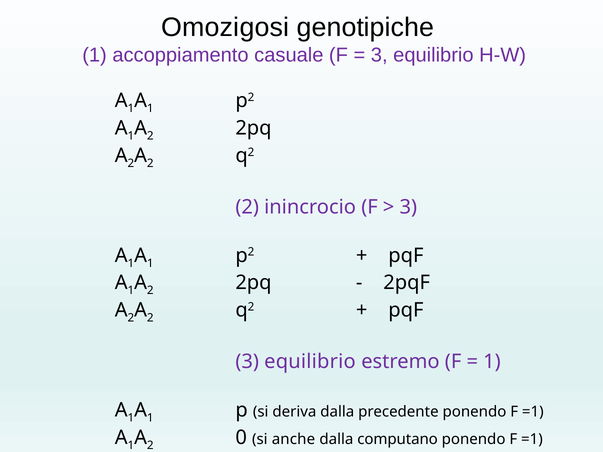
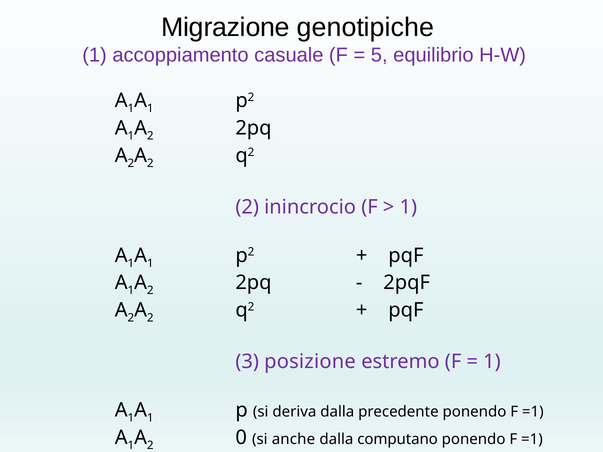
Omozigosi: Omozigosi -> Migrazione (225, 27)
3: 3 -> 5 (379, 55)
3: 3 -> 1 (408, 207)
equilibrio: equilibrio -> posizione (310, 362)
